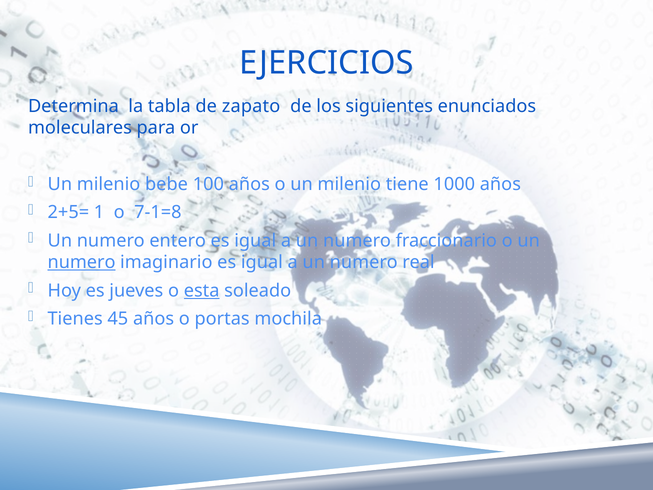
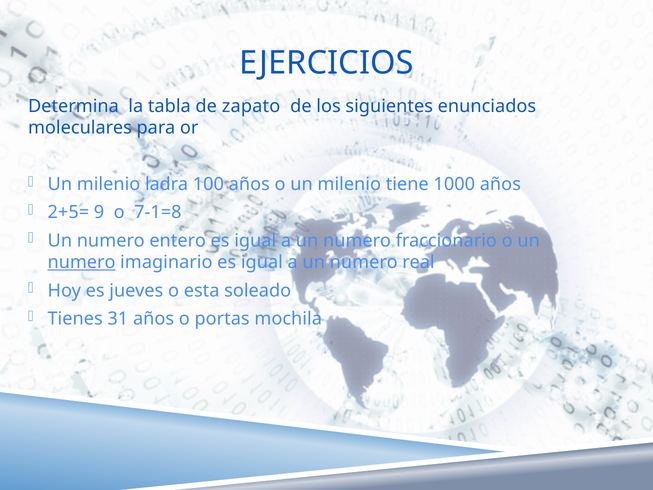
bebe: bebe -> ladra (167, 184)
1: 1 -> 9 (99, 212)
esta underline: present -> none (202, 290)
45: 45 -> 31 (118, 319)
